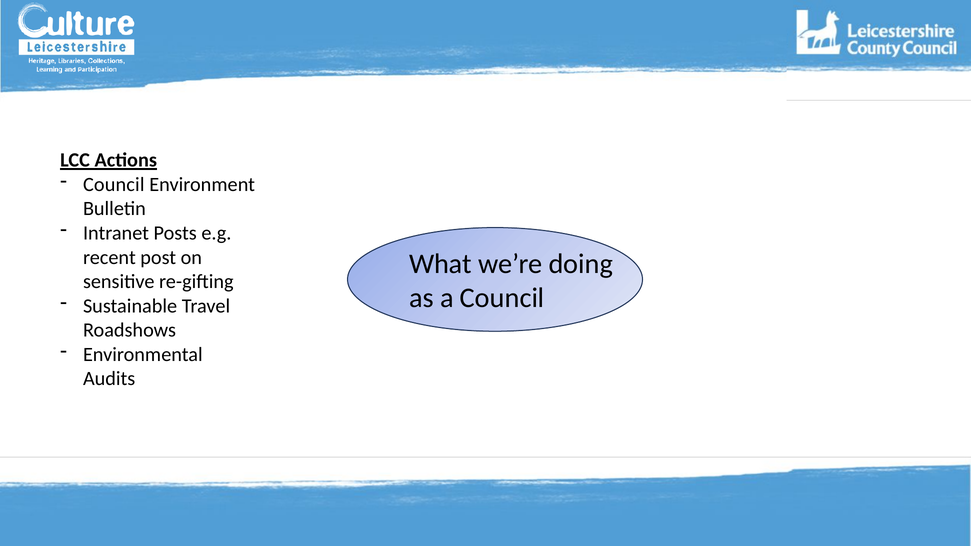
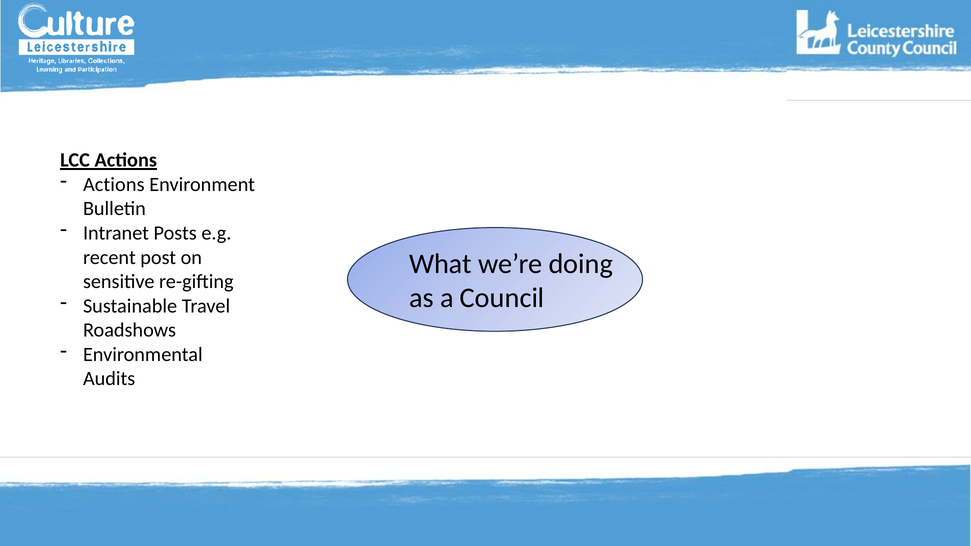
Council: Council -> Actions (114, 185)
